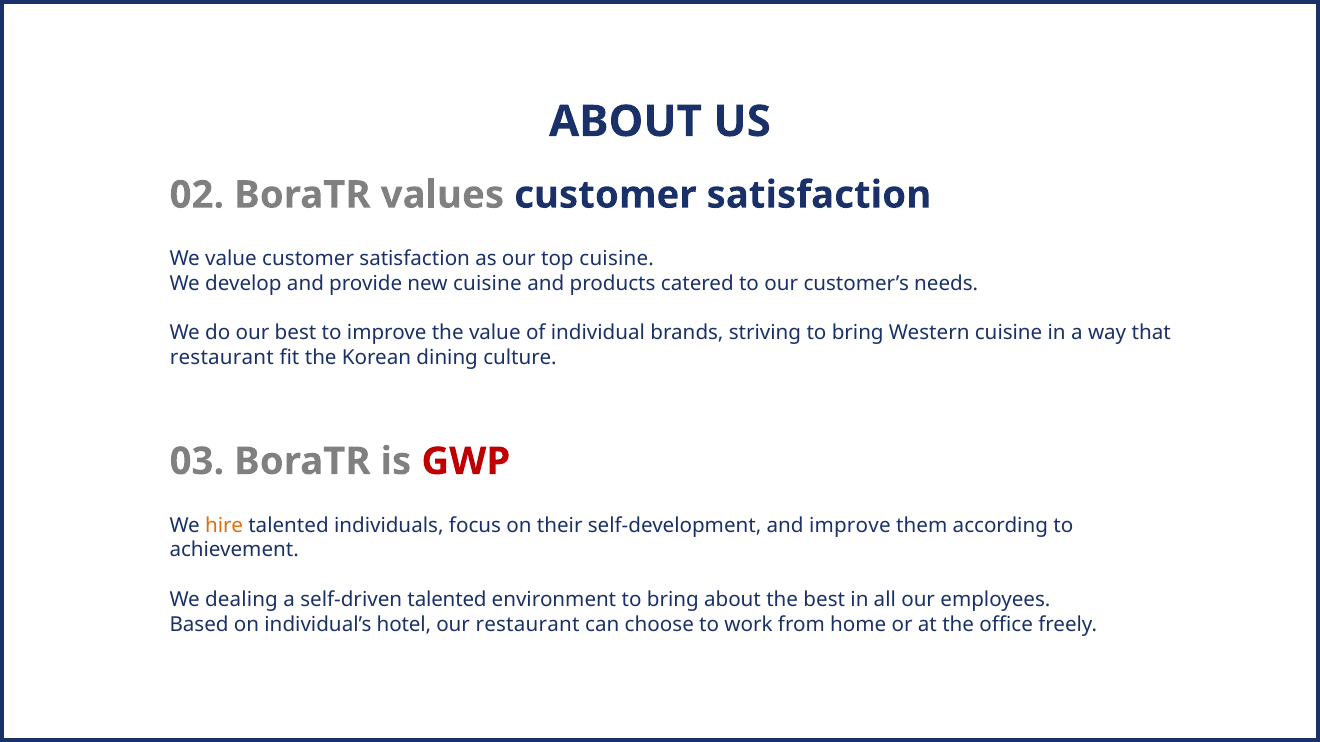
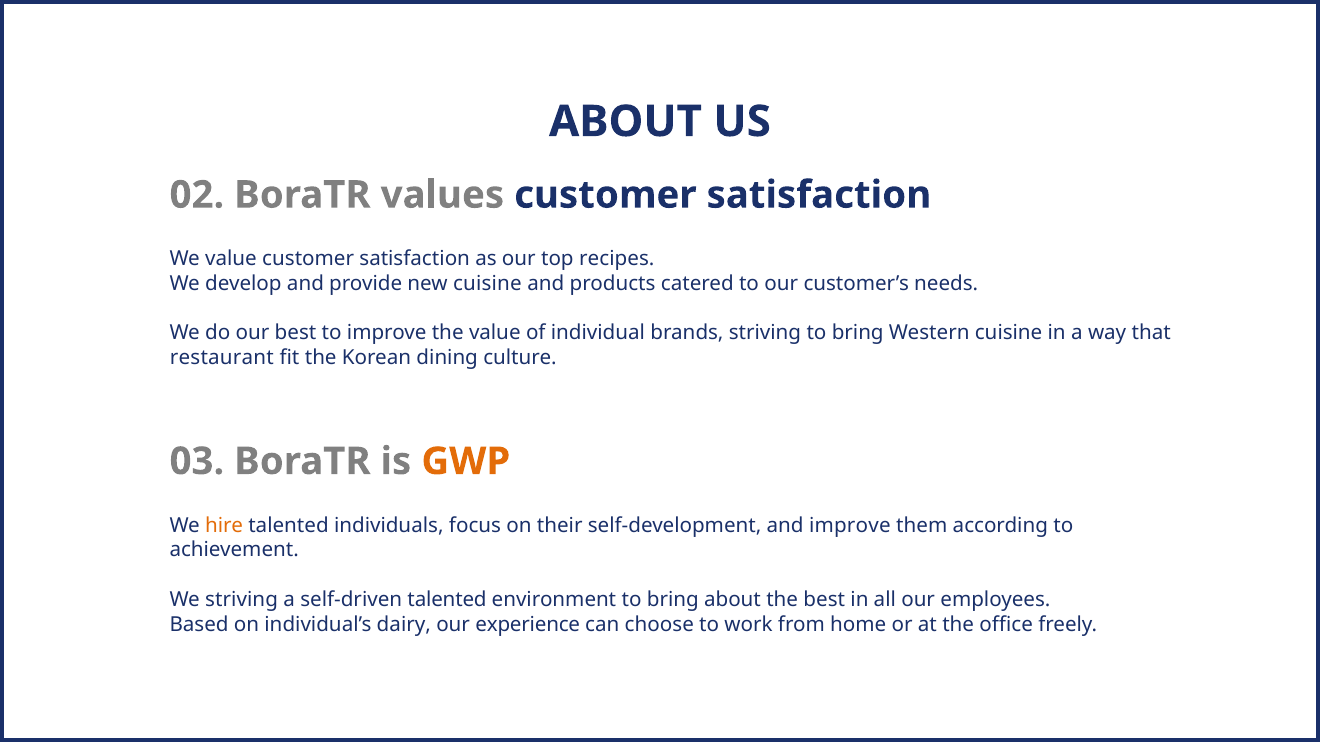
top cuisine: cuisine -> recipes (617, 259)
GWP colour: red -> orange (466, 462)
We dealing: dealing -> striving (242, 600)
hotel: hotel -> dairy (404, 625)
our restaurant: restaurant -> experience (528, 625)
